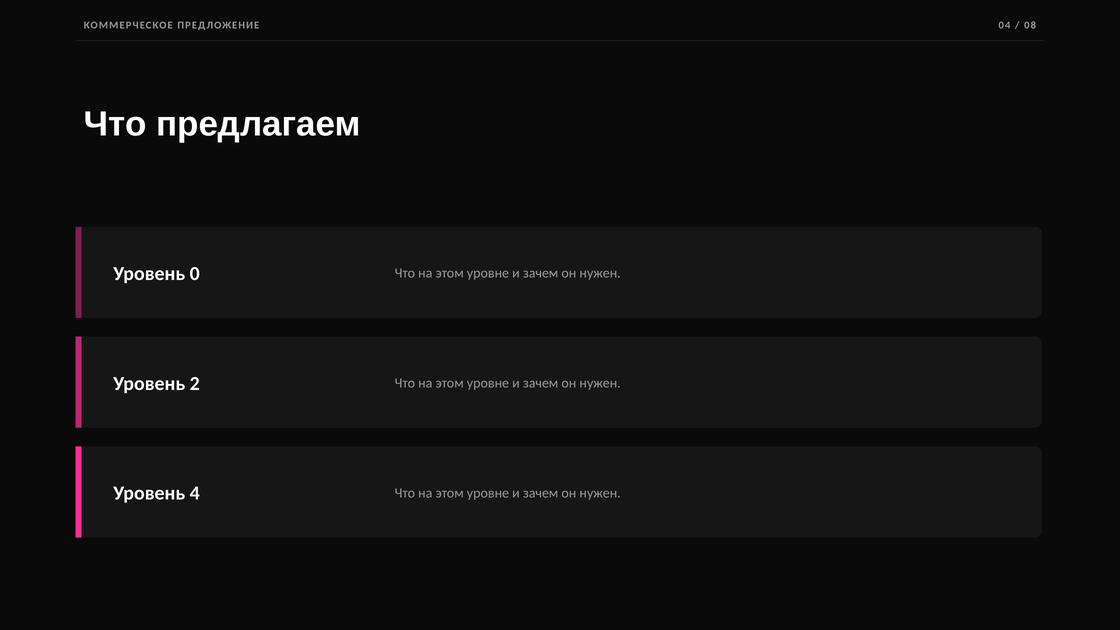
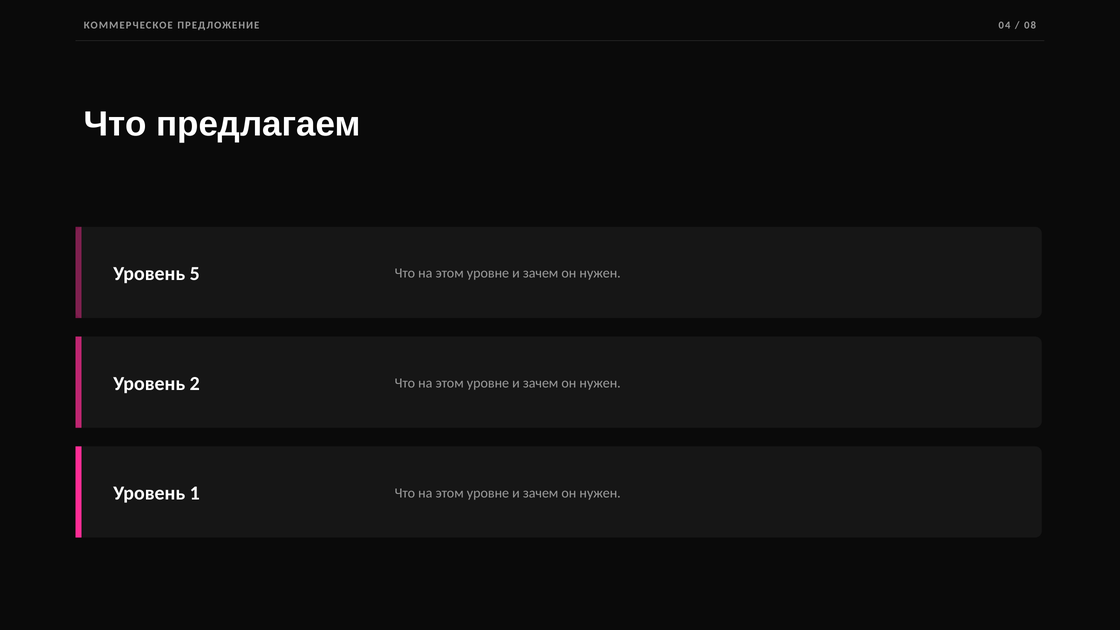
0: 0 -> 5 (195, 274)
4: 4 -> 1 (195, 493)
